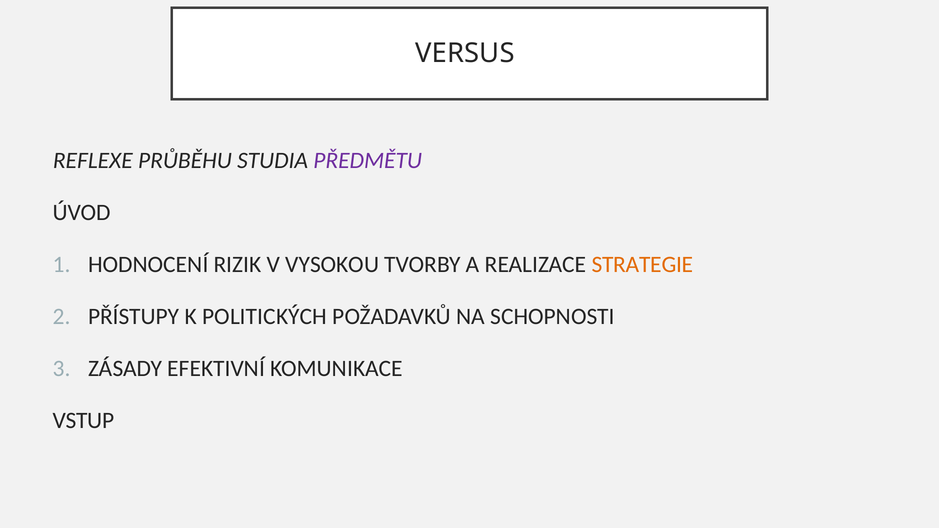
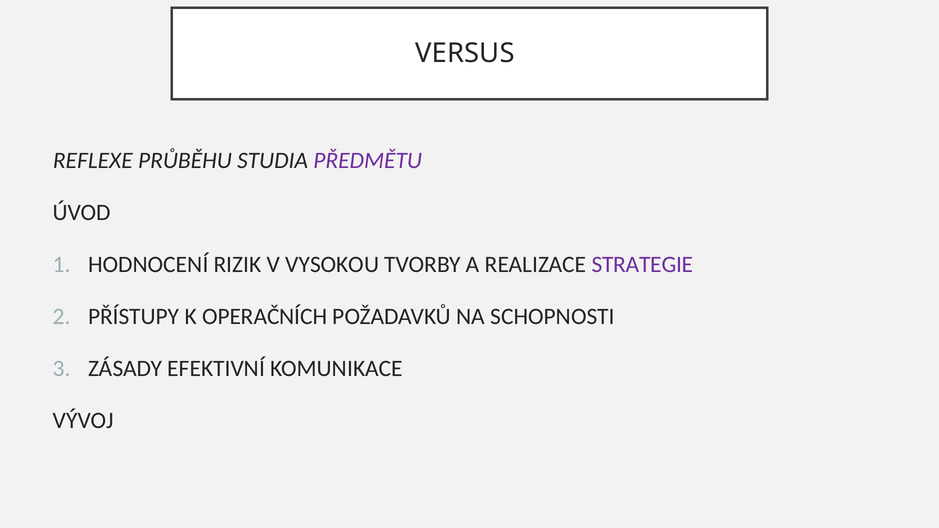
STRATEGIE colour: orange -> purple (642, 265)
POLITICKÝCH: POLITICKÝCH -> OPERAČNÍCH (265, 317)
VSTUP: VSTUP -> VÝVOJ (83, 421)
